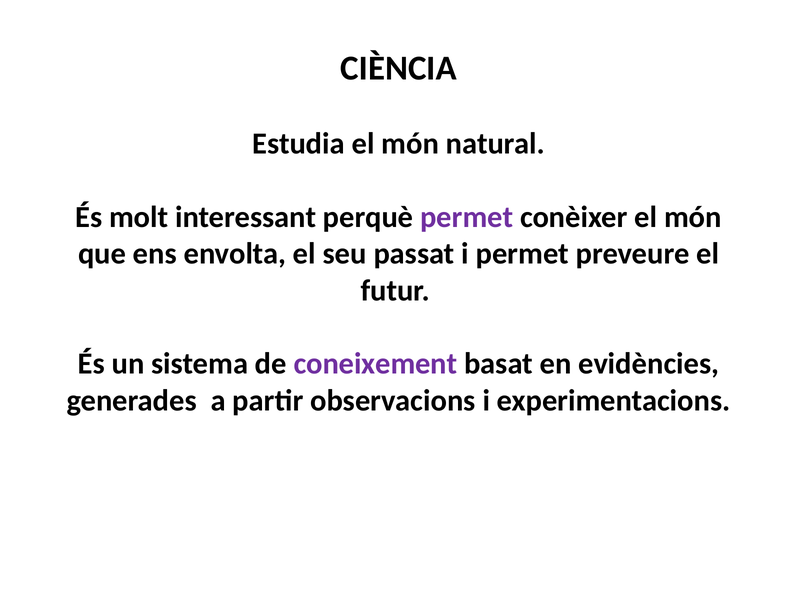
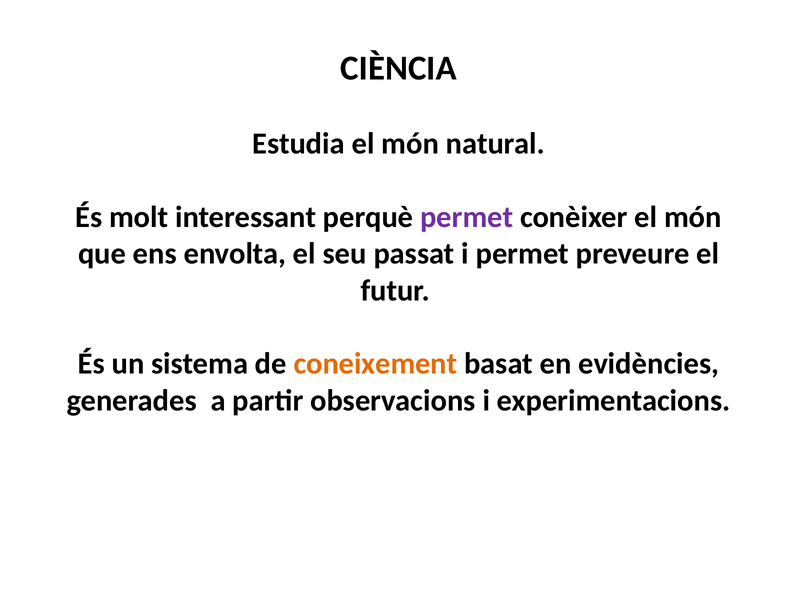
coneixement colour: purple -> orange (375, 364)
